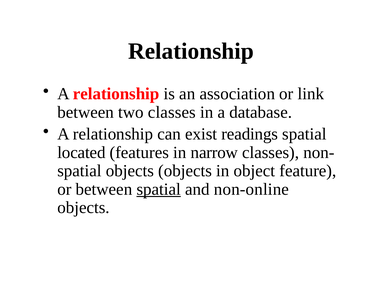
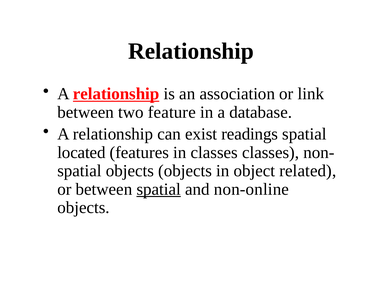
relationship underline: none -> present (116, 94)
two classes: classes -> feature (172, 112)
in narrow: narrow -> classes (214, 152)
feature: feature -> related (308, 170)
